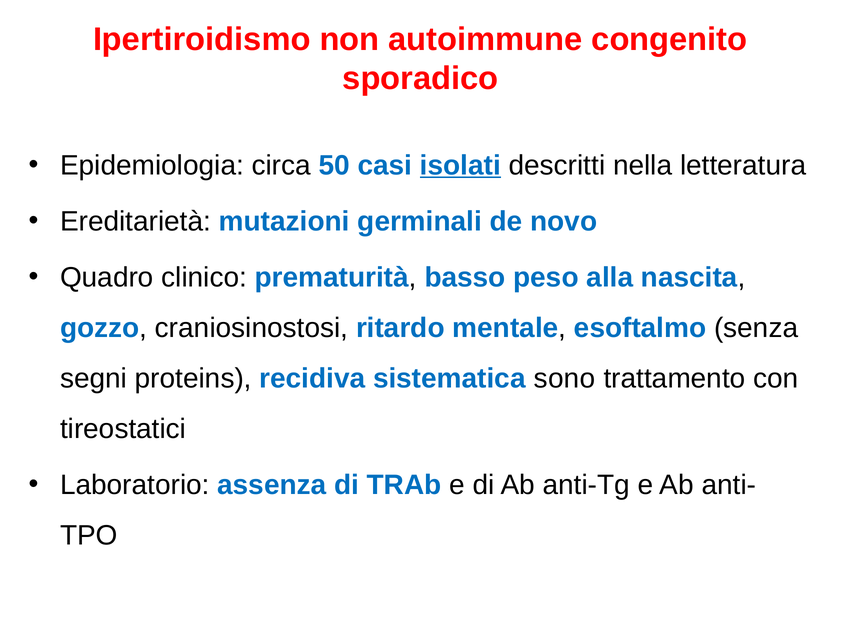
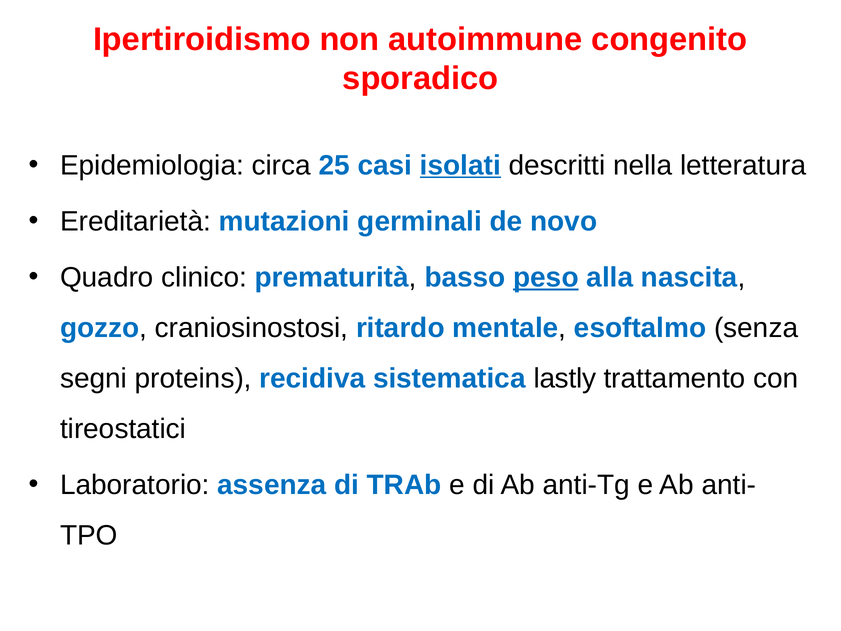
50: 50 -> 25 (334, 165)
peso underline: none -> present (546, 277)
sono: sono -> lastly (565, 378)
